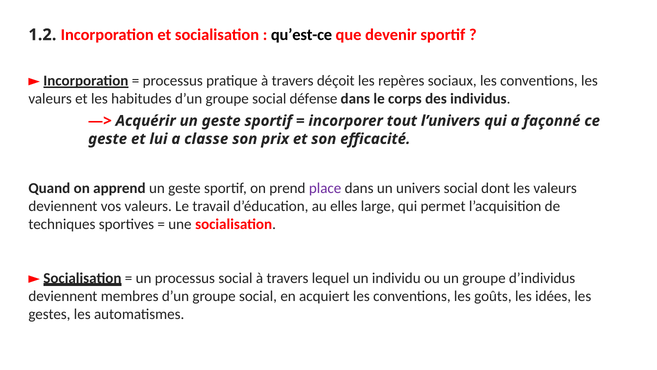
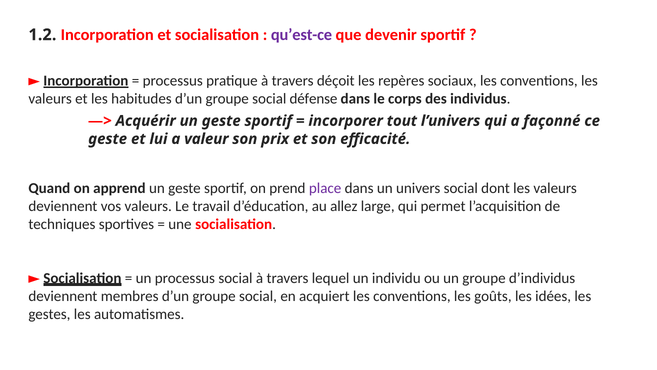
qu’est-ce colour: black -> purple (302, 35)
classe: classe -> valeur (206, 139)
elles: elles -> allez (344, 206)
